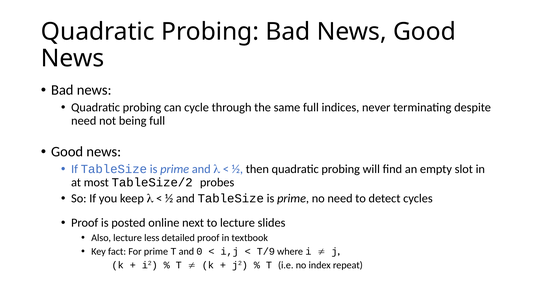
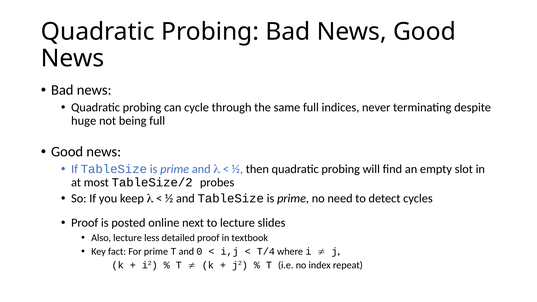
need: need -> huge (84, 121)
T/9: T/9 -> T/4 (266, 251)
